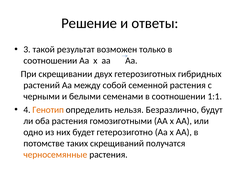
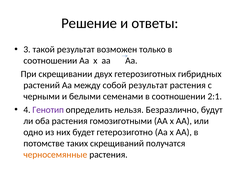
собой семенной: семенной -> результат (148, 85)
1:1: 1:1 -> 2:1 (215, 96)
Генотип colour: orange -> purple (48, 110)
